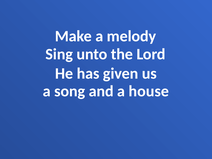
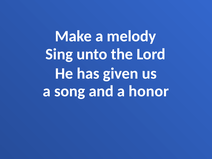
house: house -> honor (149, 91)
